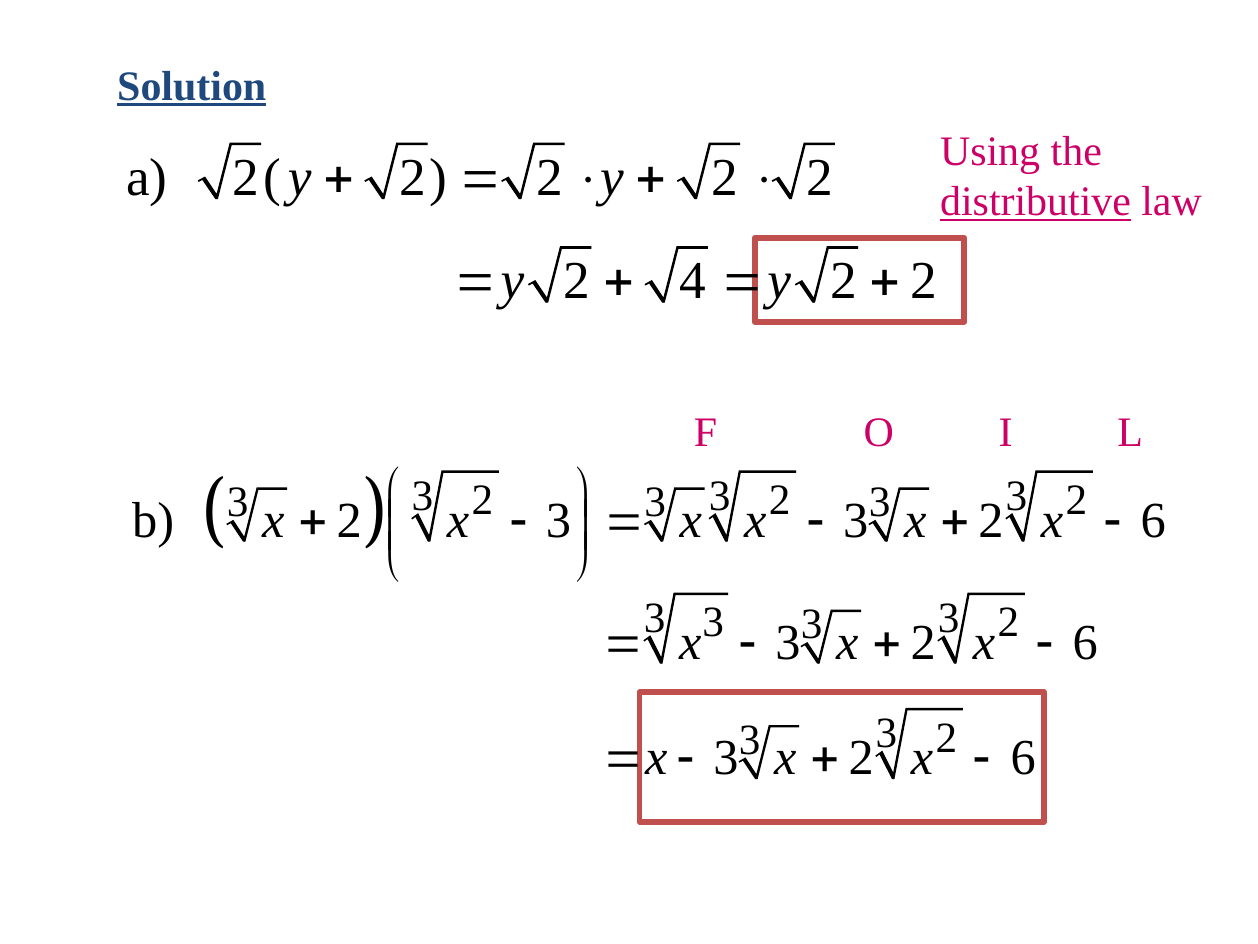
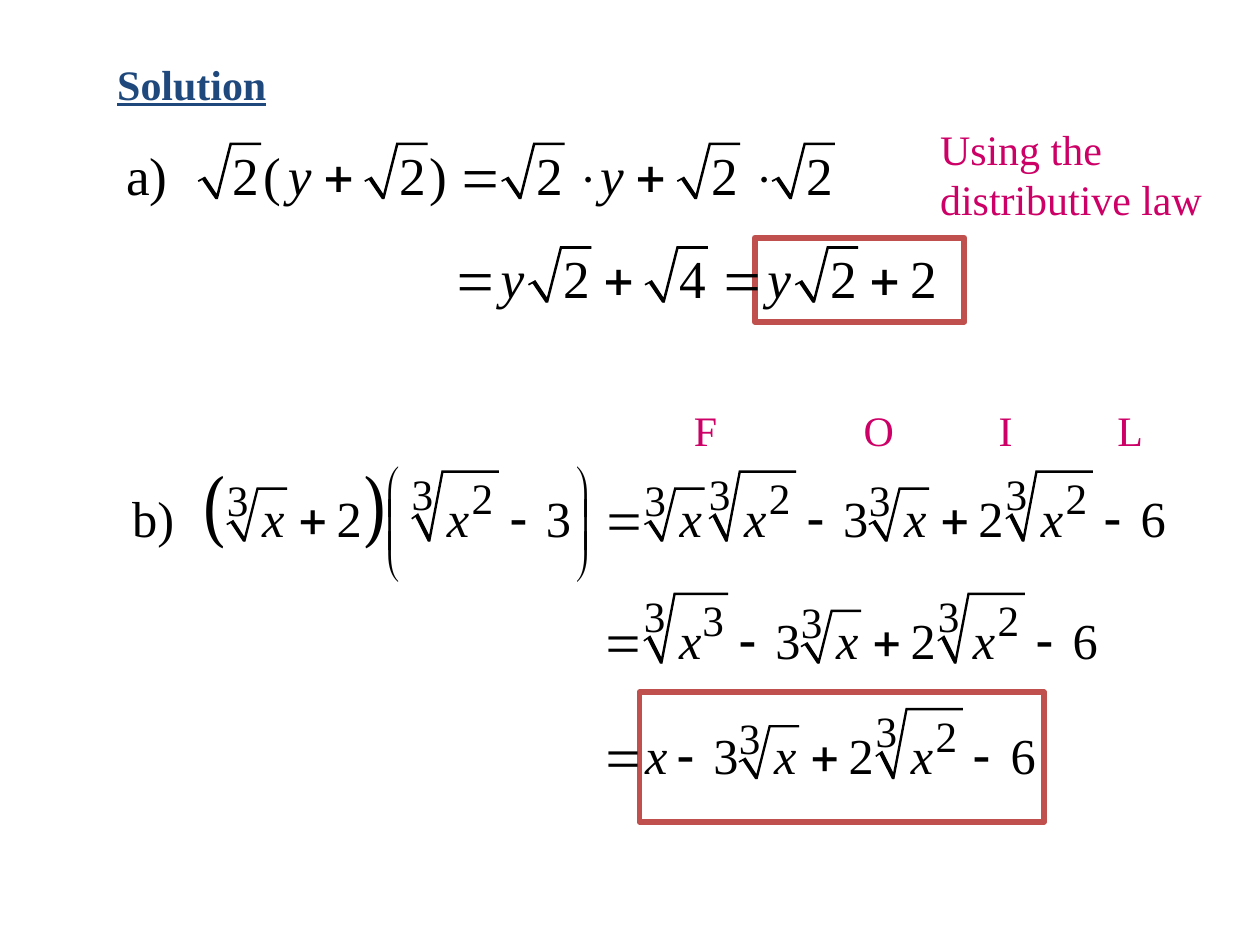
distributive underline: present -> none (1036, 202)
